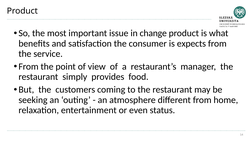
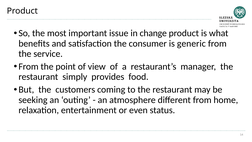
expects: expects -> generic (191, 43)
